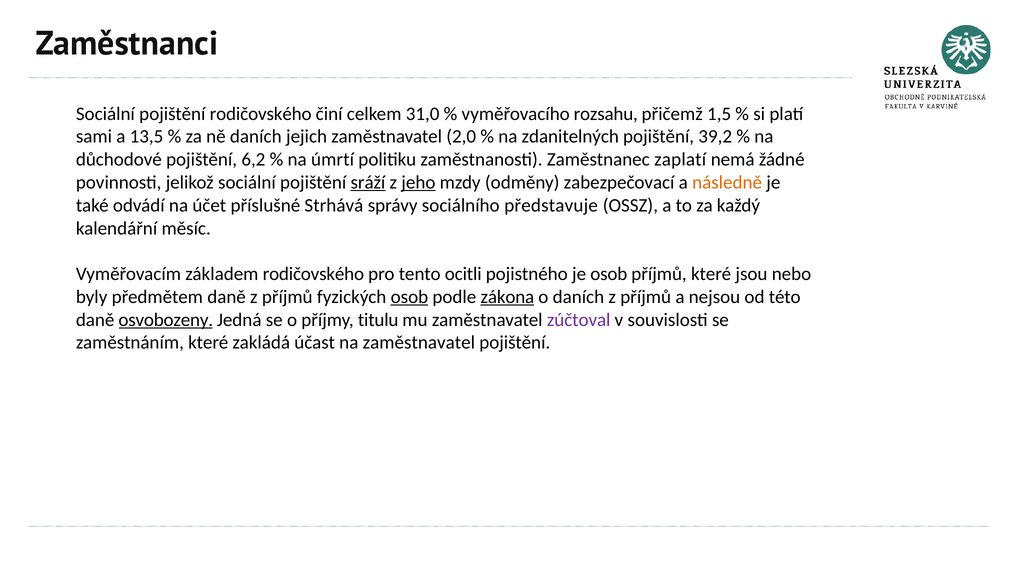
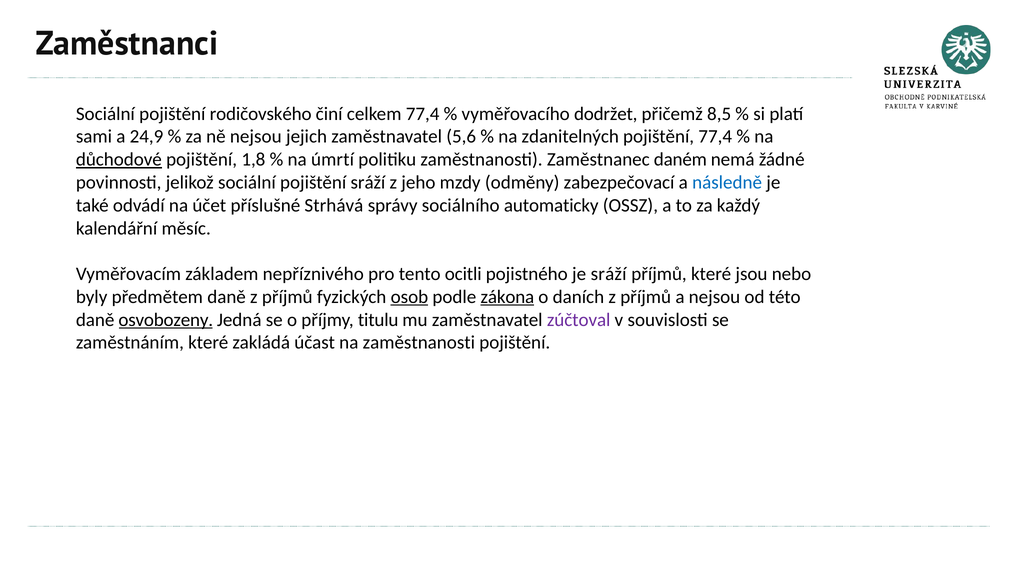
celkem 31,0: 31,0 -> 77,4 (423, 114)
rozsahu: rozsahu -> dodržet (606, 114)
1,5: 1,5 -> 8,5 (719, 114)
13,5: 13,5 -> 24,9 (147, 137)
ně daních: daních -> nejsou (256, 137)
2,0: 2,0 -> 5,6 (461, 137)
pojištění 39,2: 39,2 -> 77,4 (715, 137)
důchodové underline: none -> present (119, 159)
6,2: 6,2 -> 1,8 (253, 159)
zaplatí: zaplatí -> daném (680, 159)
sráží underline: present -> none (368, 182)
jeho underline: present -> none (418, 182)
následně colour: orange -> blue (727, 182)
představuje: představuje -> automaticky (551, 205)
základem rodičovského: rodičovského -> nepříznivého (313, 274)
je osob: osob -> sráží (609, 274)
na zaměstnavatel: zaměstnavatel -> zaměstnanosti (419, 342)
